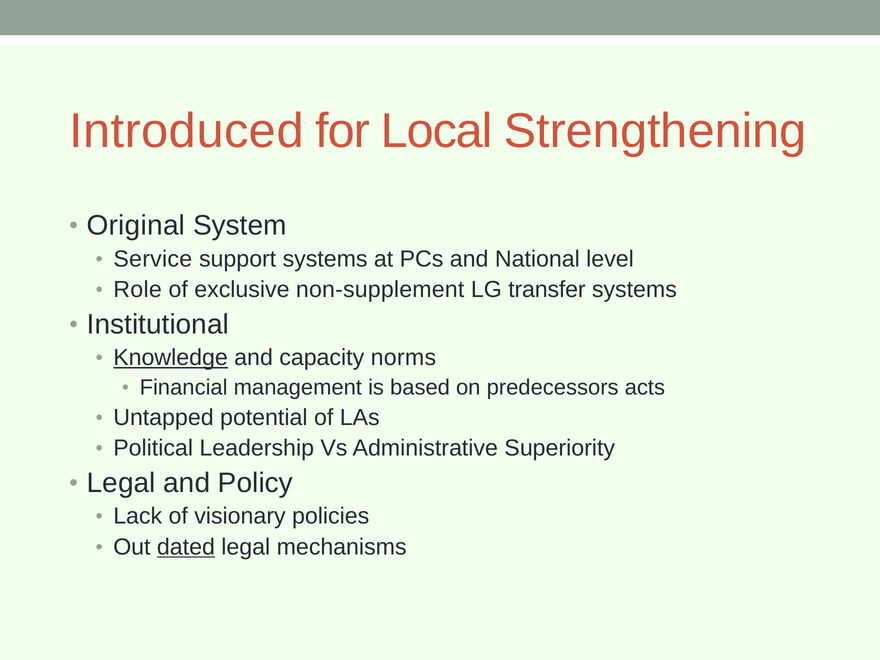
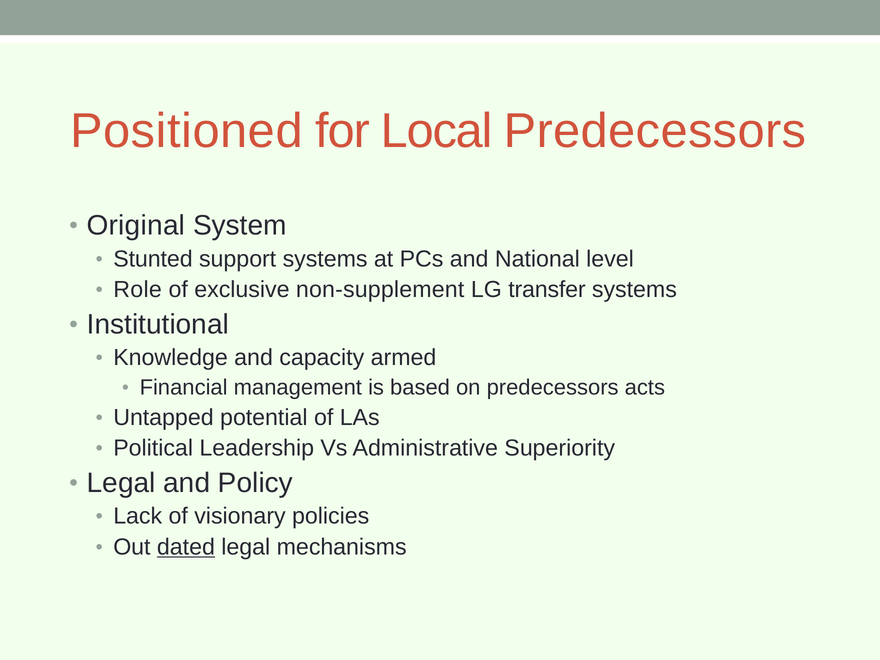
Introduced: Introduced -> Positioned (186, 131)
Local Strengthening: Strengthening -> Predecessors (655, 131)
Service: Service -> Stunted (153, 259)
Knowledge underline: present -> none (171, 358)
norms: norms -> armed (404, 358)
